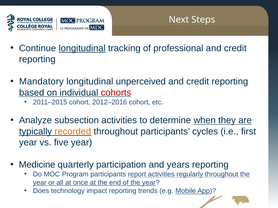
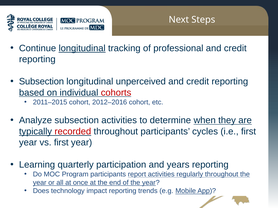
Mandatory: Mandatory -> Subsection (41, 82)
recorded colour: orange -> red (73, 132)
vs five: five -> first (61, 143)
Medicine: Medicine -> Learning (37, 165)
